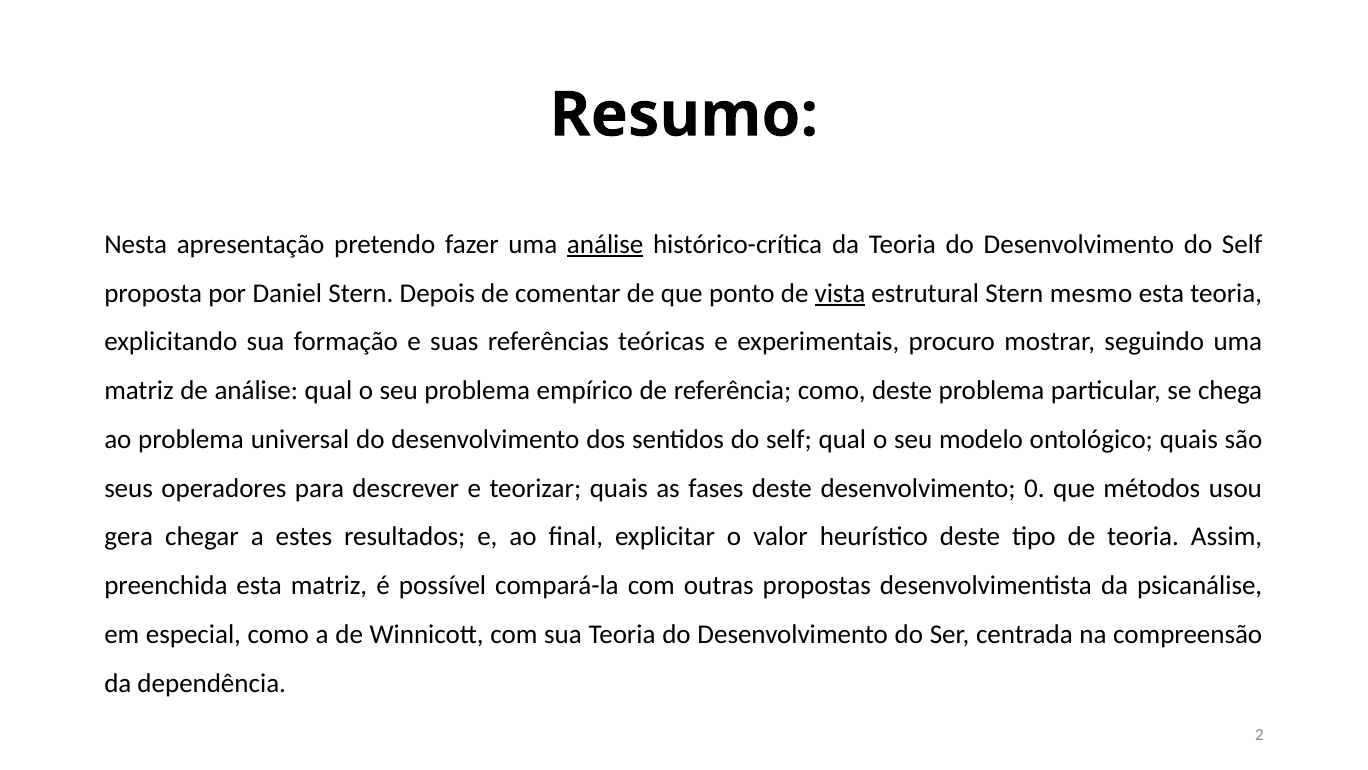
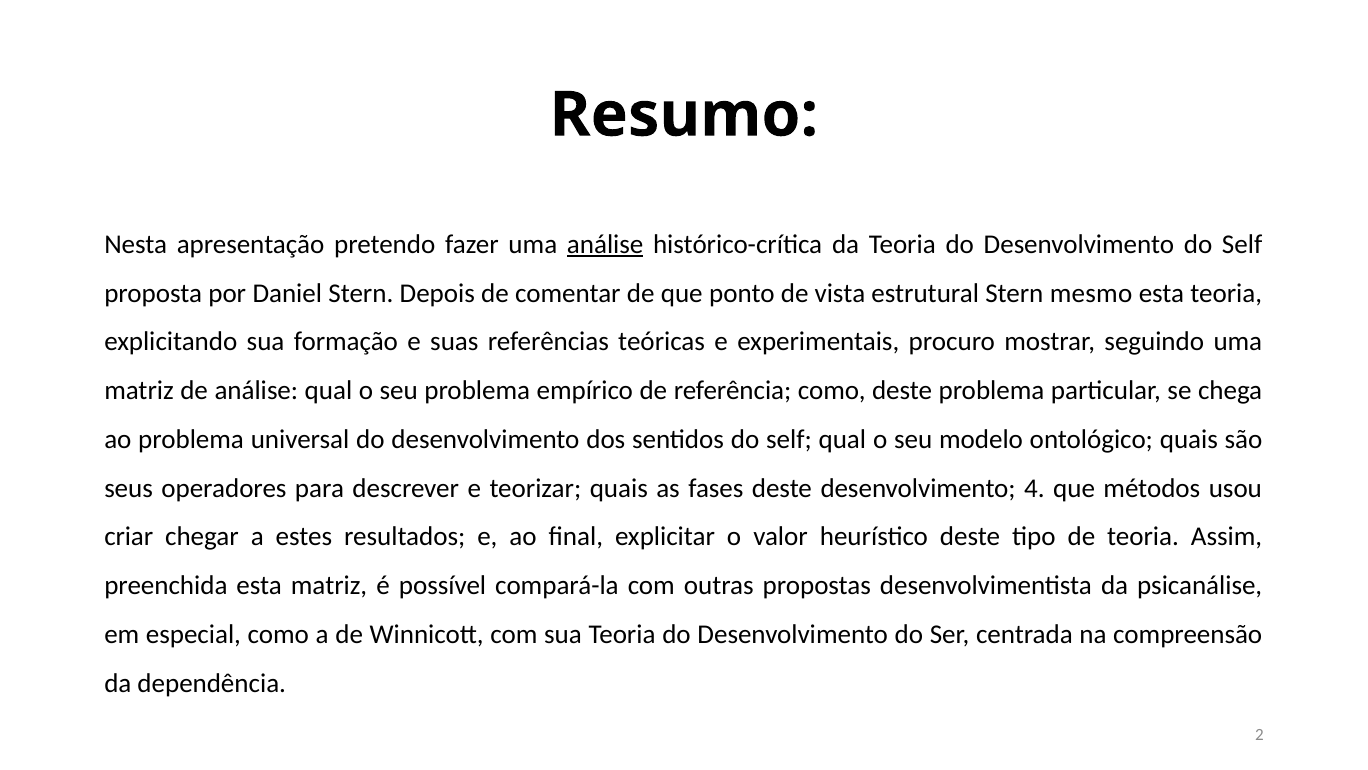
vista underline: present -> none (840, 293)
0: 0 -> 4 (1034, 488)
gera: gera -> criar (129, 537)
